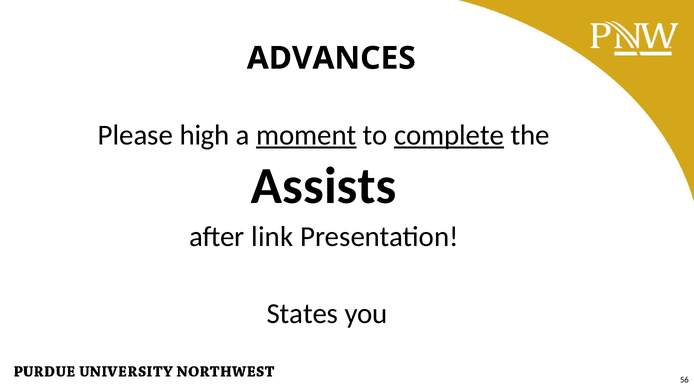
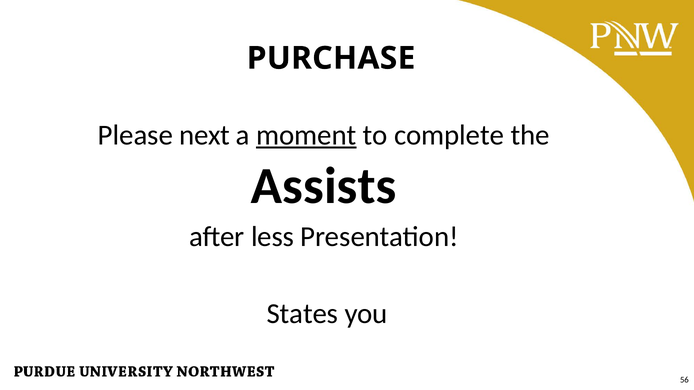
ADVANCES: ADVANCES -> PURCHASE (331, 58)
high: high -> next (205, 135)
complete underline: present -> none (449, 135)
link: link -> less (273, 237)
